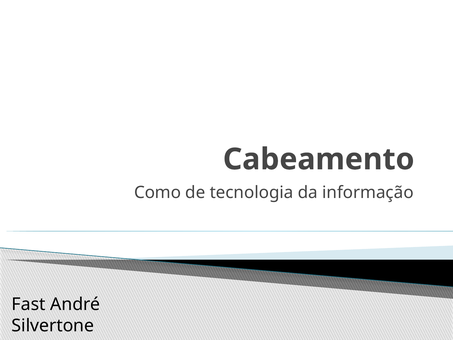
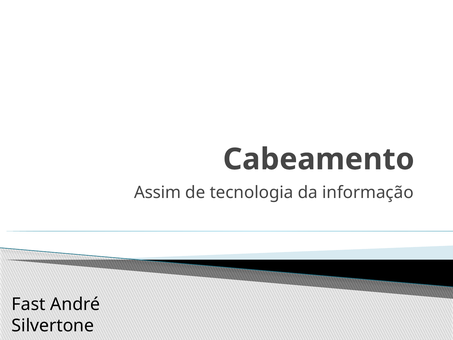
Como: Como -> Assim (158, 193)
